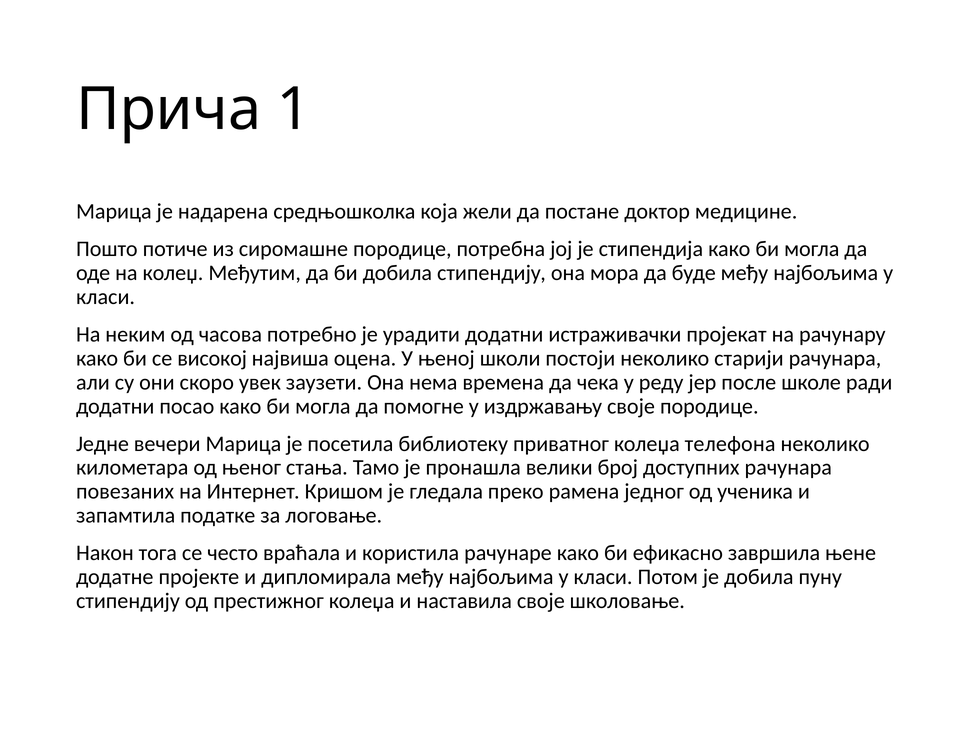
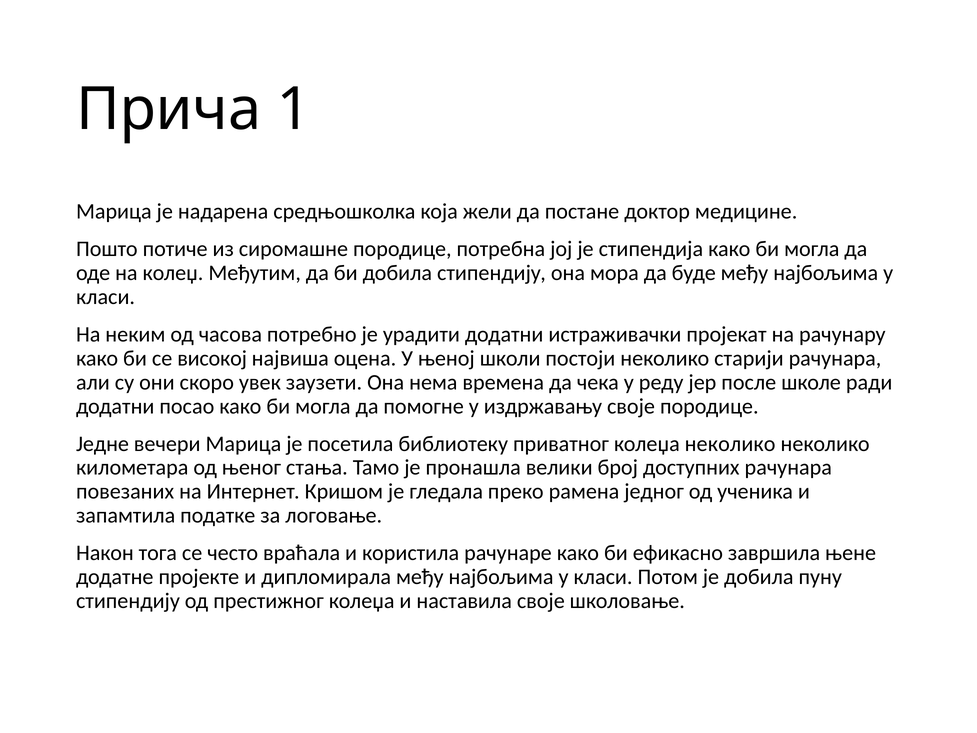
колеџа телефона: телефона -> неколико (730, 444)
